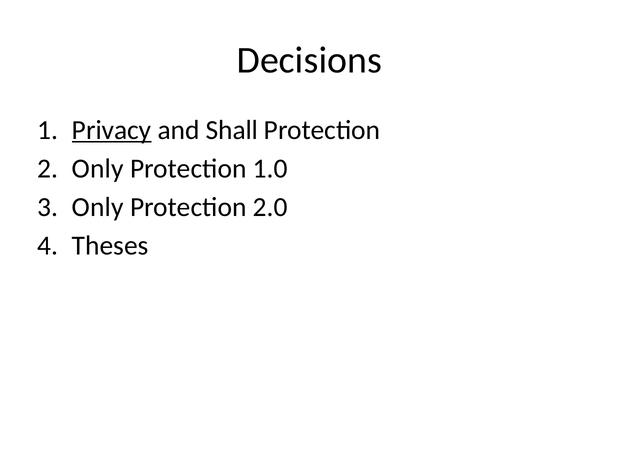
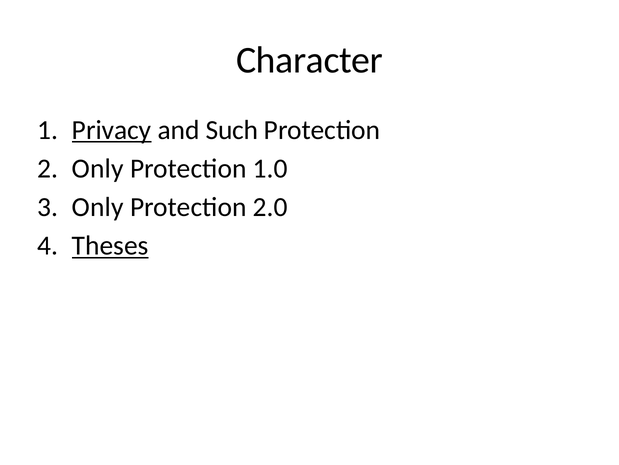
Decisions: Decisions -> Character (310, 60)
Shall: Shall -> Such (232, 130)
Theses underline: none -> present (110, 245)
